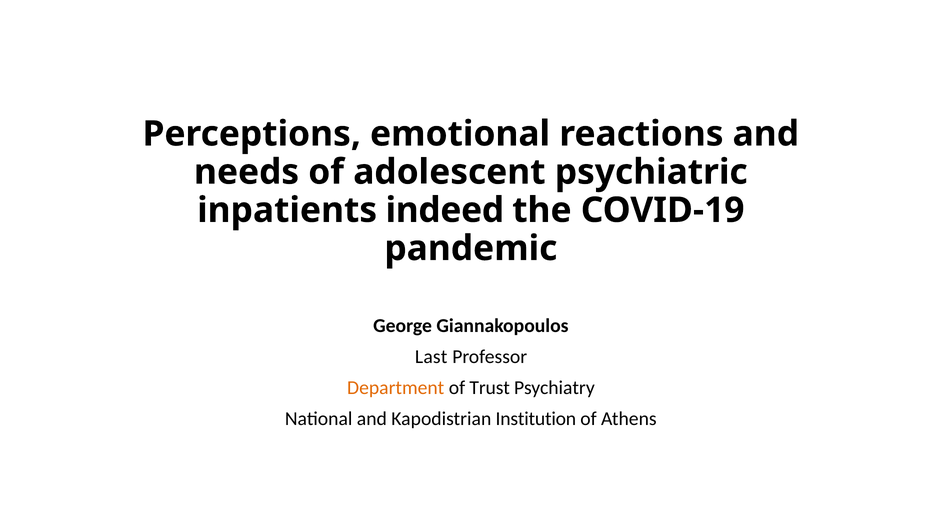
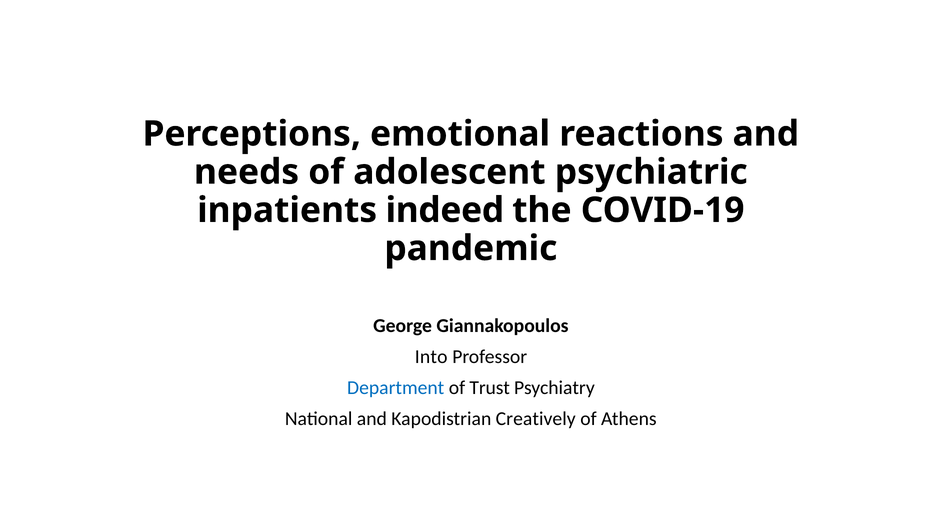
Last: Last -> Into (431, 357)
Department colour: orange -> blue (396, 388)
Institution: Institution -> Creatively (536, 419)
